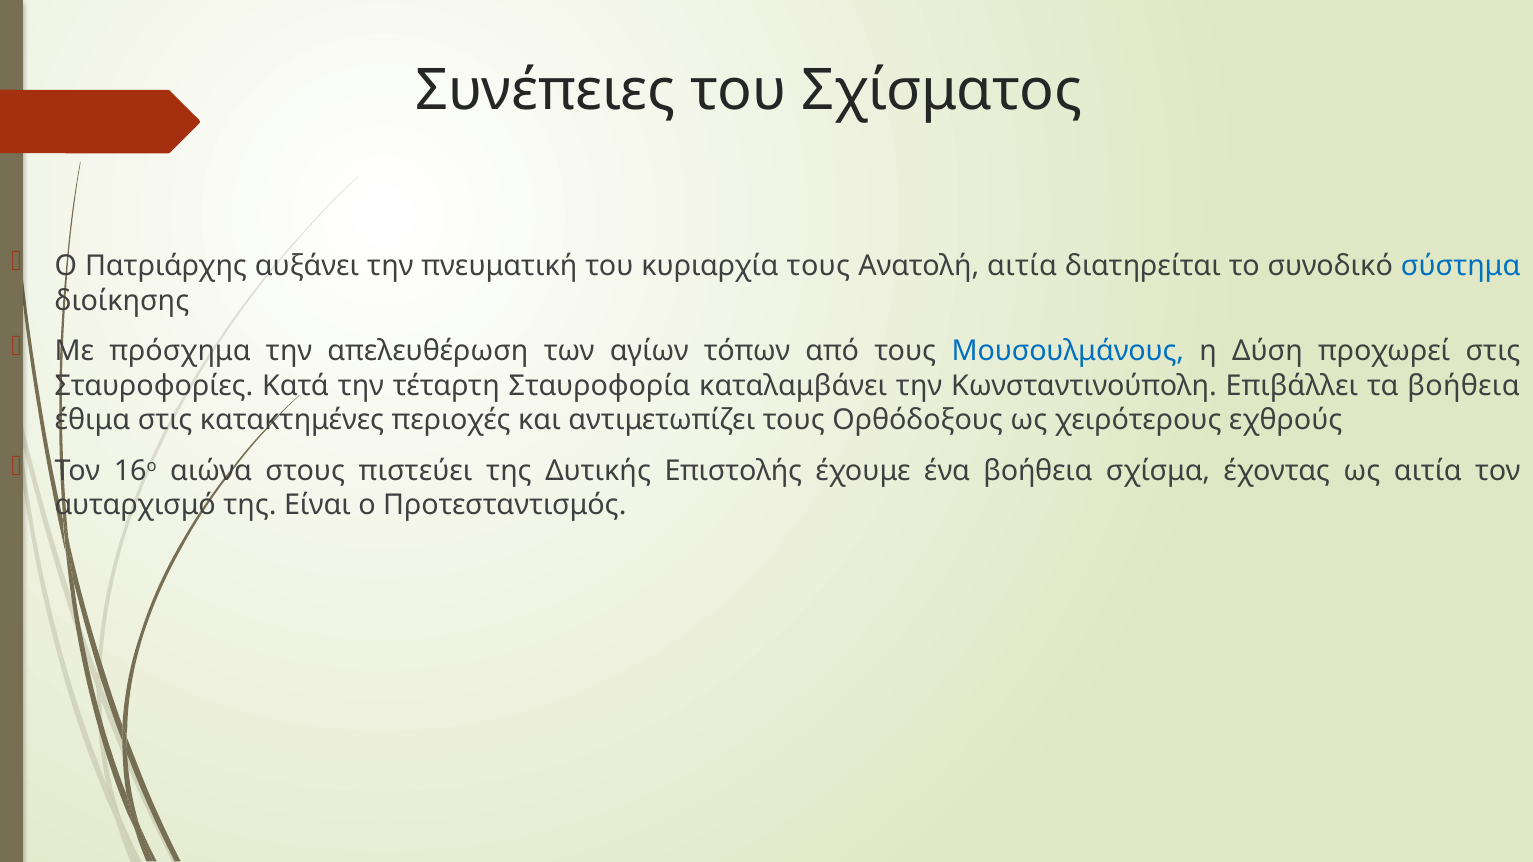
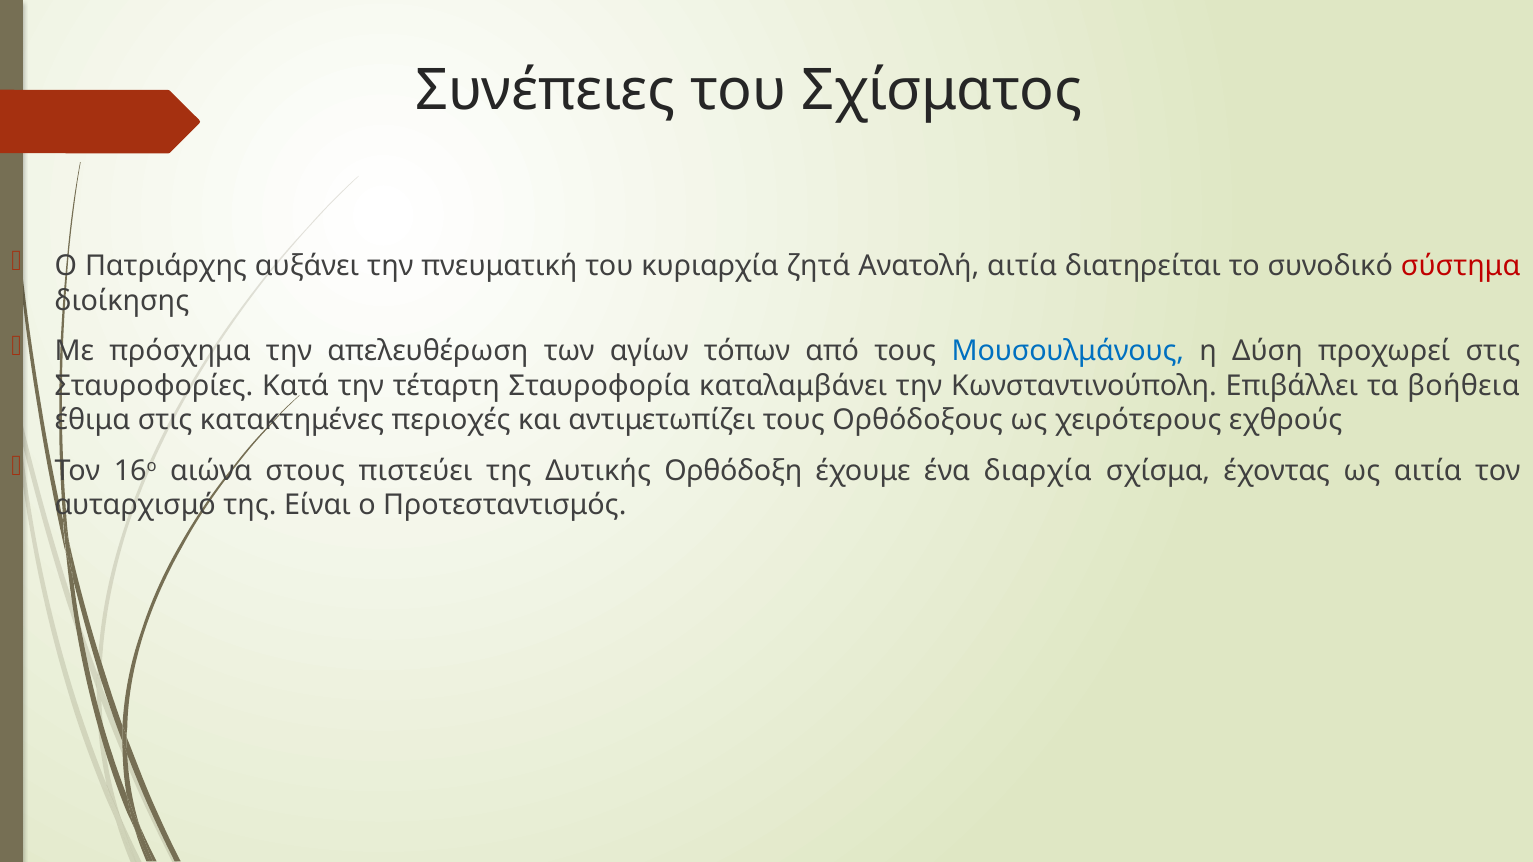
κυριαρχία τους: τους -> ζητά (818, 266)
σύστημα colour: blue -> red (1461, 266)
Επιστολής: Επιστολής -> Ορθόδοξη (733, 471)
ένα βοήθεια: βοήθεια -> διαρχία (1038, 471)
